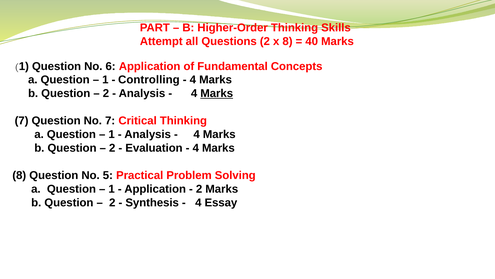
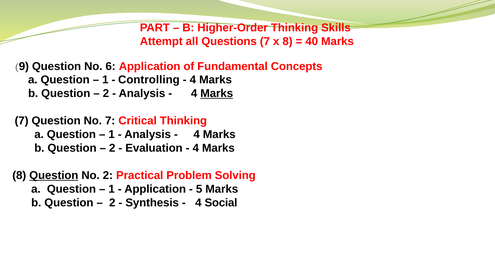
Questions 2: 2 -> 7 (265, 41)
1: 1 -> 9 (24, 66)
Question underline: none -> present (54, 175)
No 5: 5 -> 2 (108, 175)
2: 2 -> 5 (199, 189)
Essay: Essay -> Social (221, 202)
